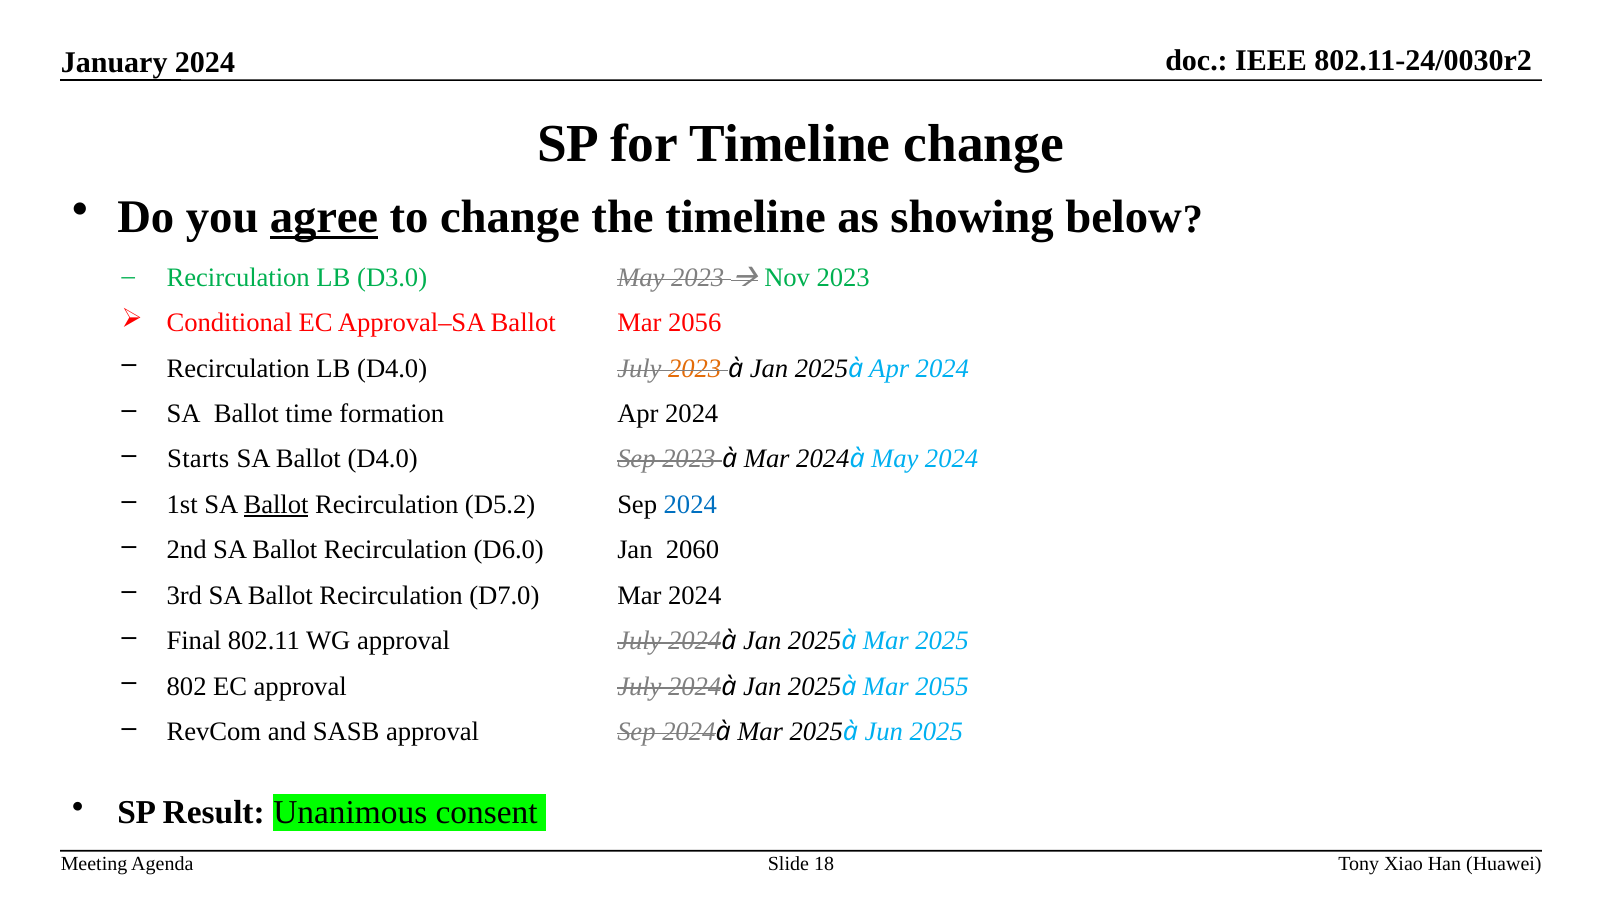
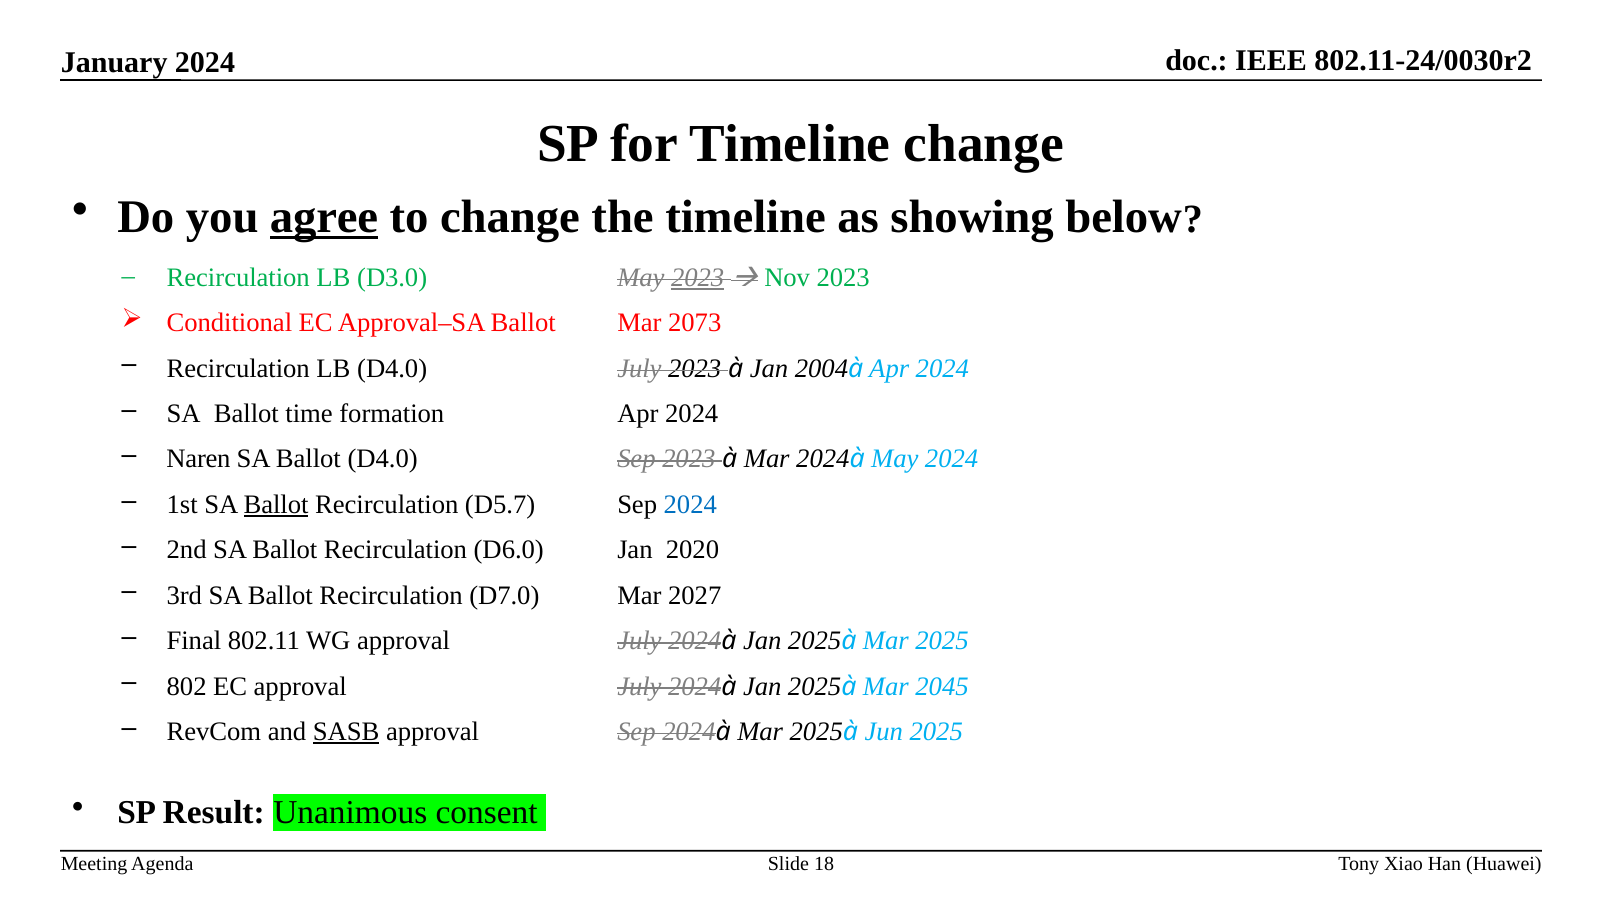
2023 underline: none -> present (698, 278)
2056: 2056 -> 2073 (695, 323)
2023 colour: orange -> black (695, 368)
2025: 2025 -> 2004 (821, 368)
Starts: Starts -> Naren (198, 459)
D5.2: D5.2 -> D5.7 (500, 505)
2060: 2060 -> 2020 (692, 550)
D7.0 Mar 2024: 2024 -> 2027 (695, 595)
2055: 2055 -> 2045 (942, 686)
SASB underline: none -> present (346, 732)
